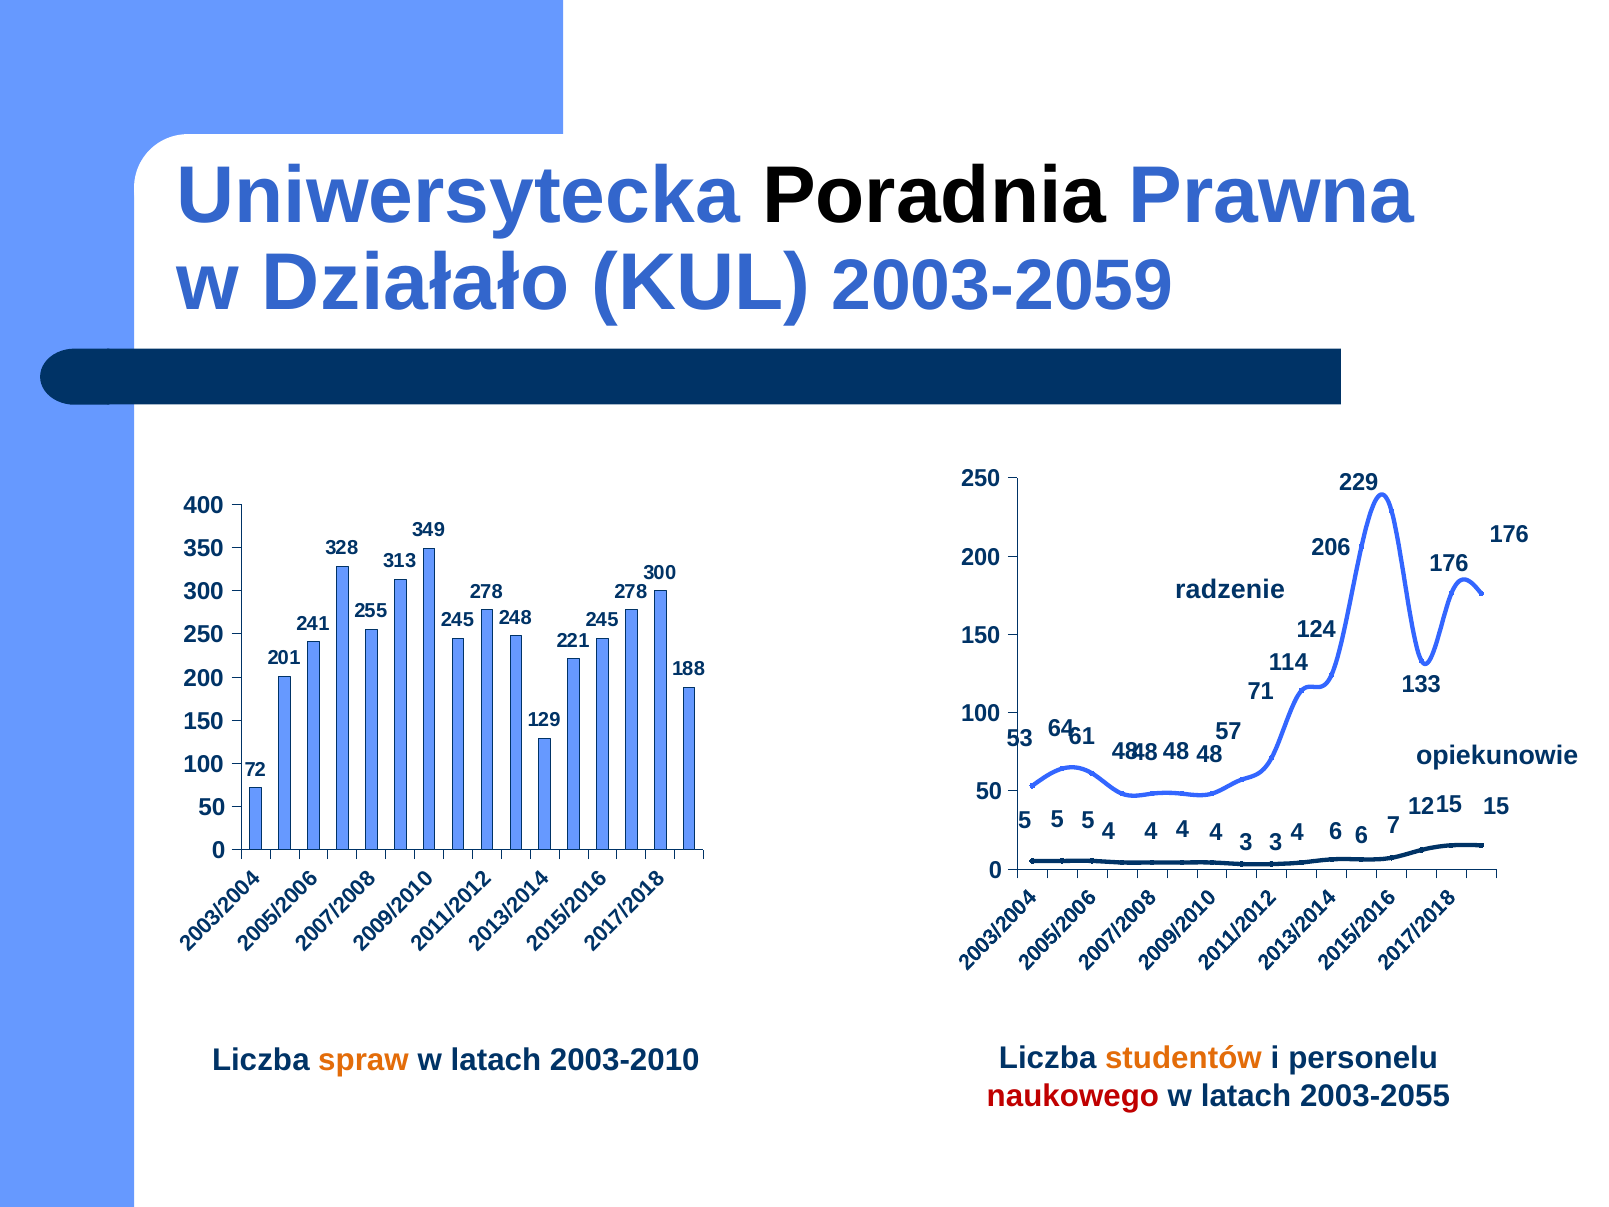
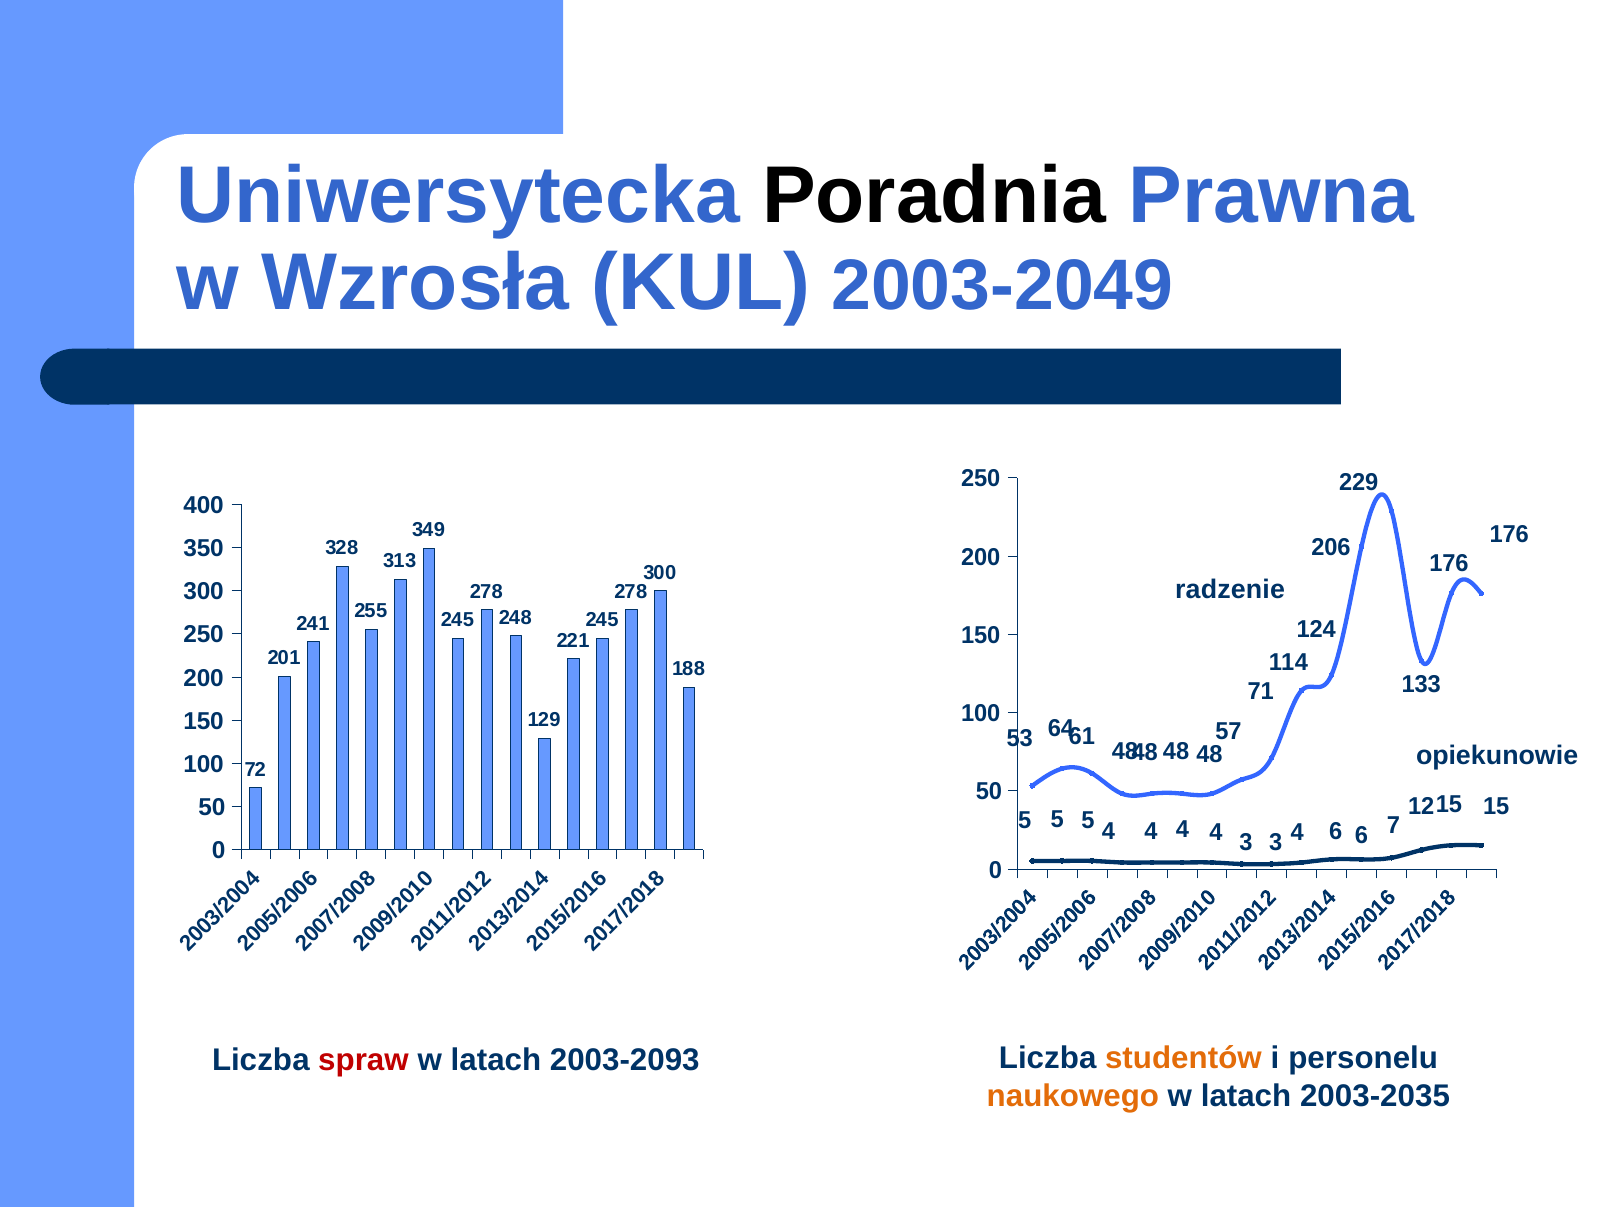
Działało: Działało -> Wzrosła (416, 283)
2003-2059: 2003-2059 -> 2003-2049 (1002, 286)
spraw colour: orange -> red (363, 1060)
2003-2010: 2003-2010 -> 2003-2093 (625, 1060)
naukowego colour: red -> orange (1073, 1096)
2003-2055: 2003-2055 -> 2003-2035 (1375, 1096)
